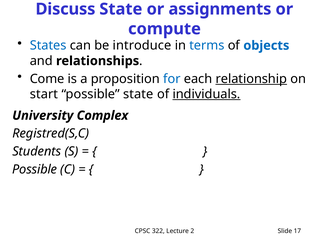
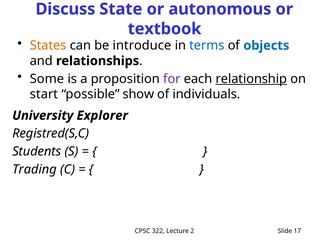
assignments: assignments -> autonomous (220, 9)
compute: compute -> textbook (165, 29)
States colour: blue -> orange (48, 45)
Come: Come -> Some (47, 79)
for colour: blue -> purple (172, 79)
possible state: state -> show (138, 94)
individuals underline: present -> none (206, 94)
Complex: Complex -> Explorer (102, 115)
Possible: Possible -> Trading (35, 169)
